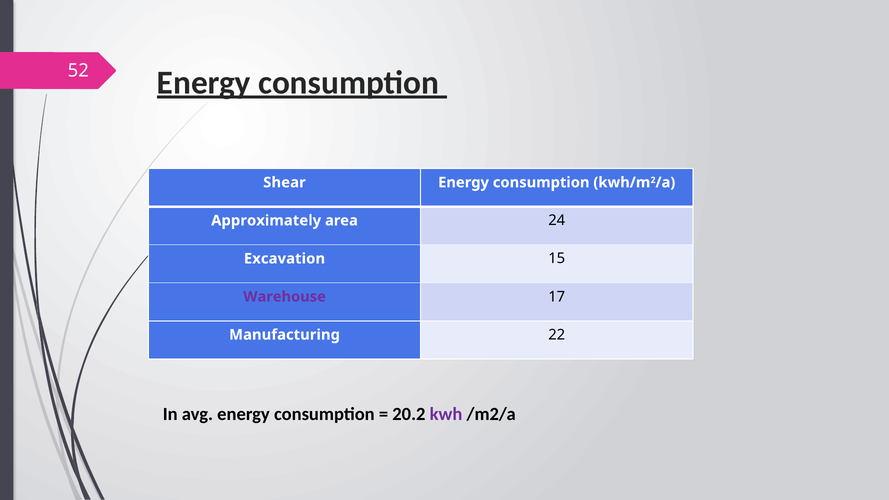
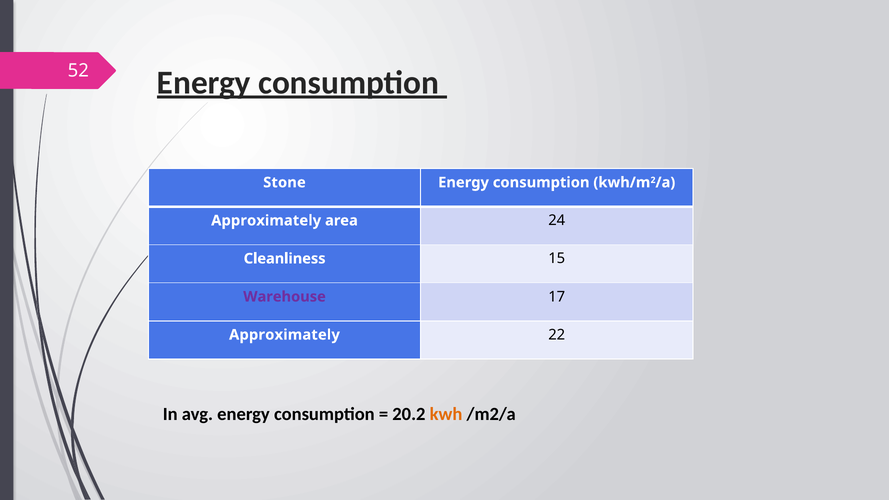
Shear: Shear -> Stone (284, 182)
Excavation: Excavation -> Cleanliness (285, 259)
Manufacturing: Manufacturing -> Approximately (284, 335)
kwh colour: purple -> orange (446, 414)
